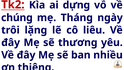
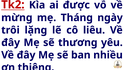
dựng: dựng -> được (76, 5)
chúng: chúng -> mừng (17, 18)
